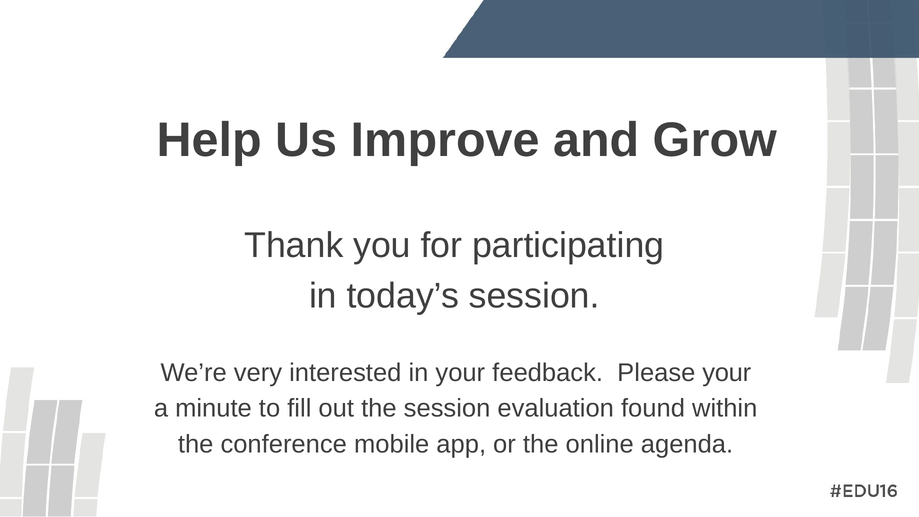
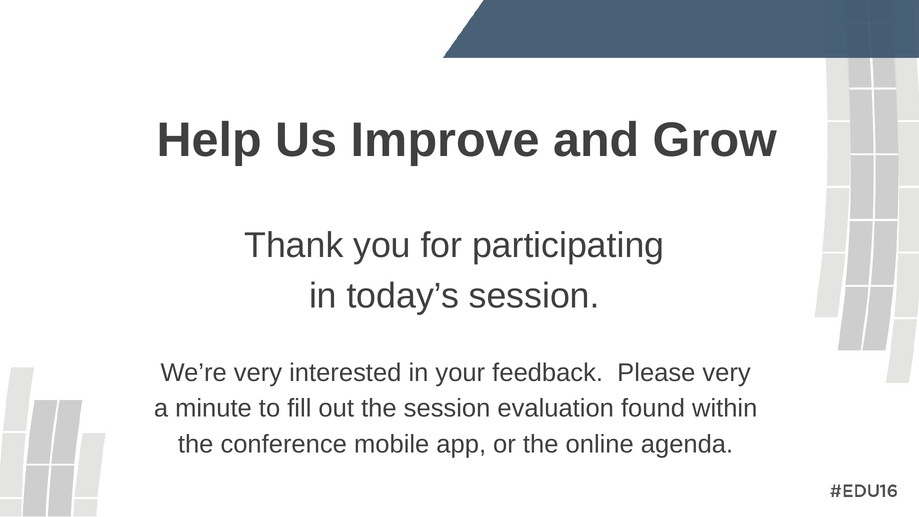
Please your: your -> very (727, 373)
